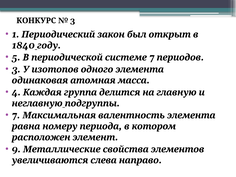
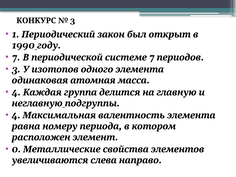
1840: 1840 -> 1990 (23, 45)
5: 5 -> 7 (16, 57)
7: 7 -> 4 (16, 115)
9: 9 -> 0 (16, 149)
